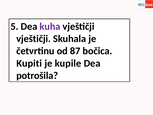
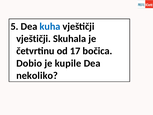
kuha colour: purple -> blue (50, 26)
87: 87 -> 17 (75, 51)
Kupiti: Kupiti -> Dobio (29, 63)
potrošila: potrošila -> nekoliko (37, 75)
